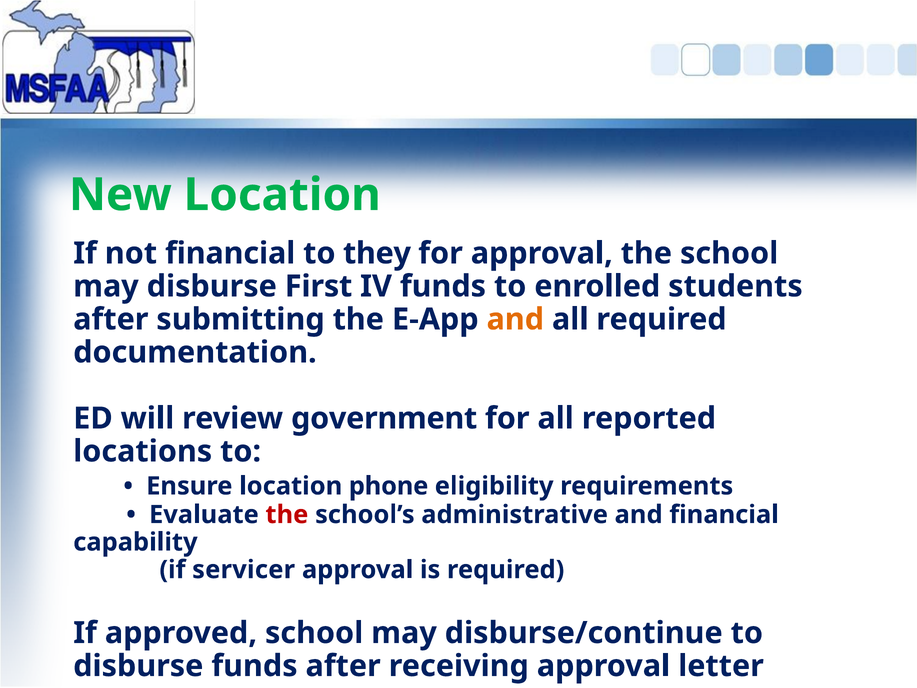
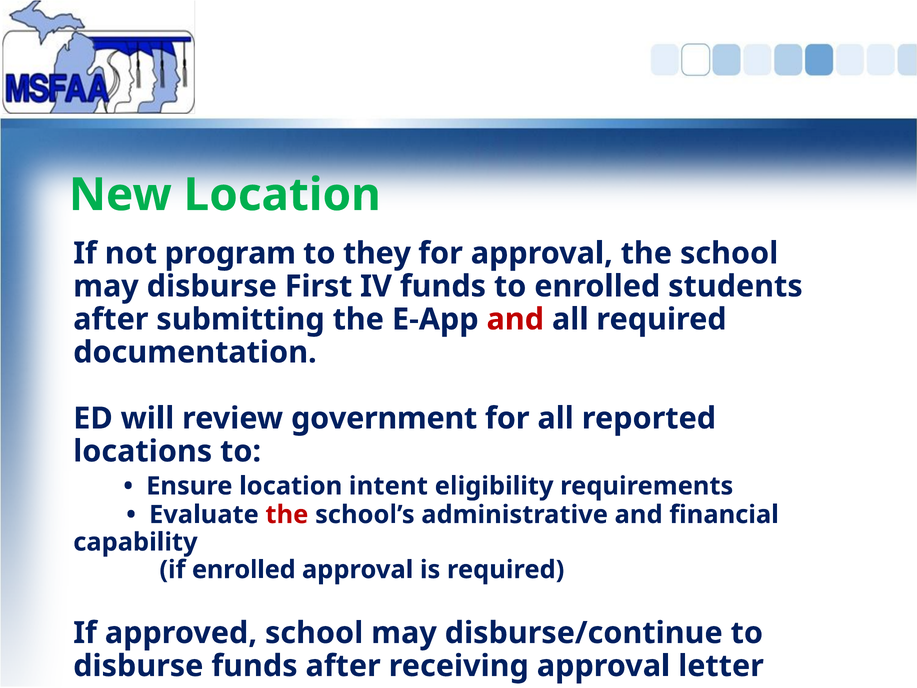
not financial: financial -> program (230, 253)
and colour: orange -> red (515, 319)
phone: phone -> intent (388, 486)
if servicer: servicer -> enrolled (244, 570)
